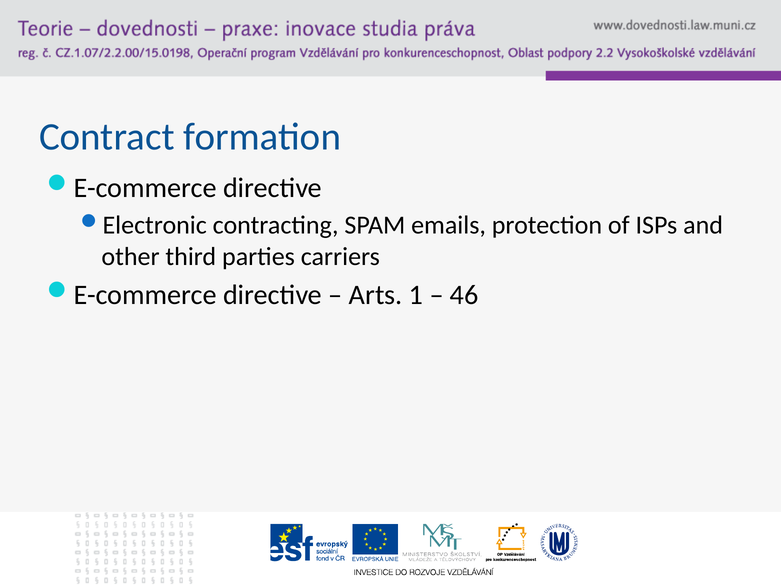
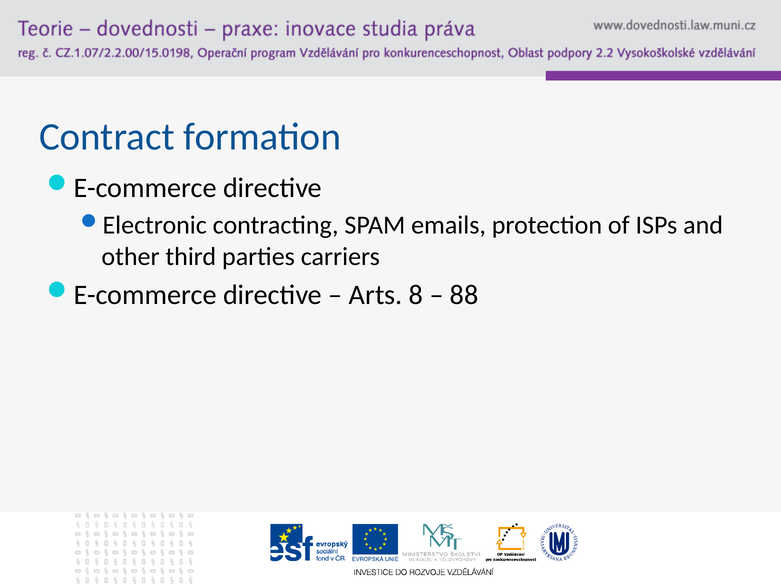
1: 1 -> 8 (416, 295)
46: 46 -> 88 (464, 295)
